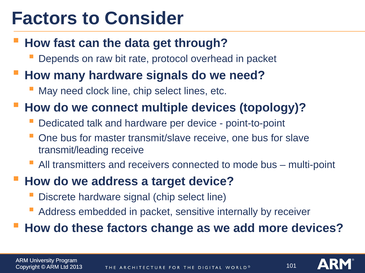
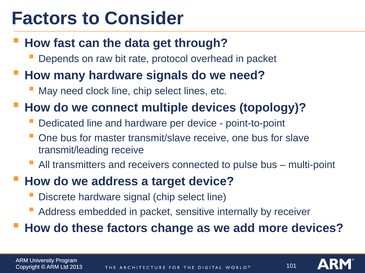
Dedicated talk: talk -> line (95, 124)
mode: mode -> pulse (245, 165)
